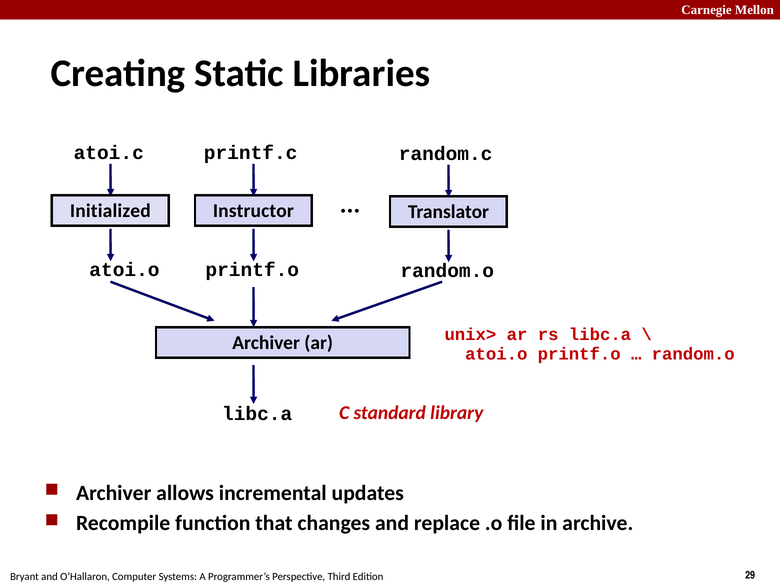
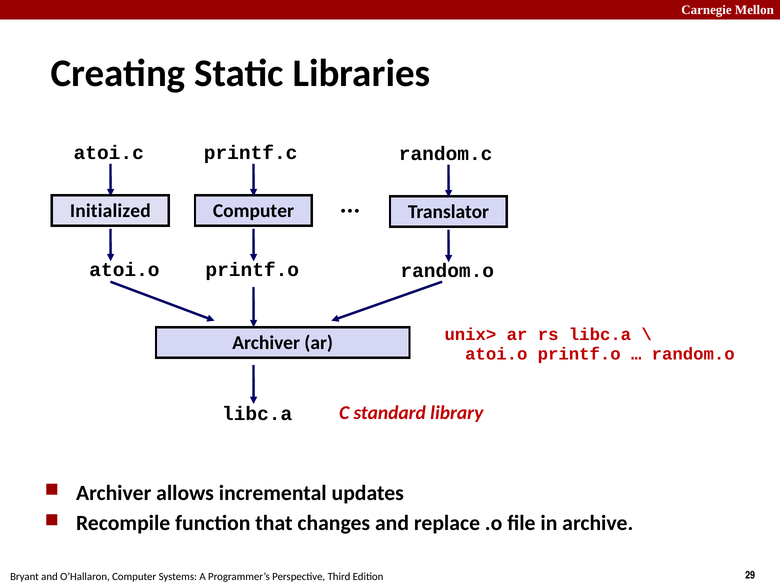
Instructor: Instructor -> Computer (253, 211)
